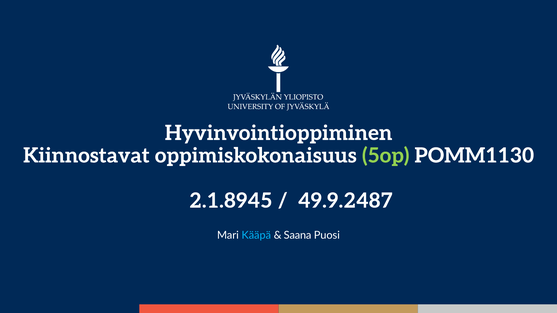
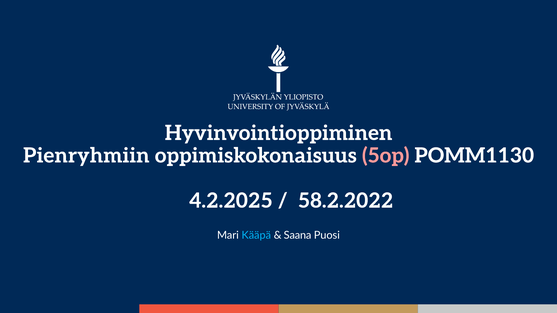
Kiinnostavat: Kiinnostavat -> Pienryhmiin (86, 156)
5op colour: light green -> pink (386, 156)
2.1.8945: 2.1.8945 -> 4.2.2025 (231, 201)
49.9.2487: 49.9.2487 -> 58.2.2022 (346, 201)
